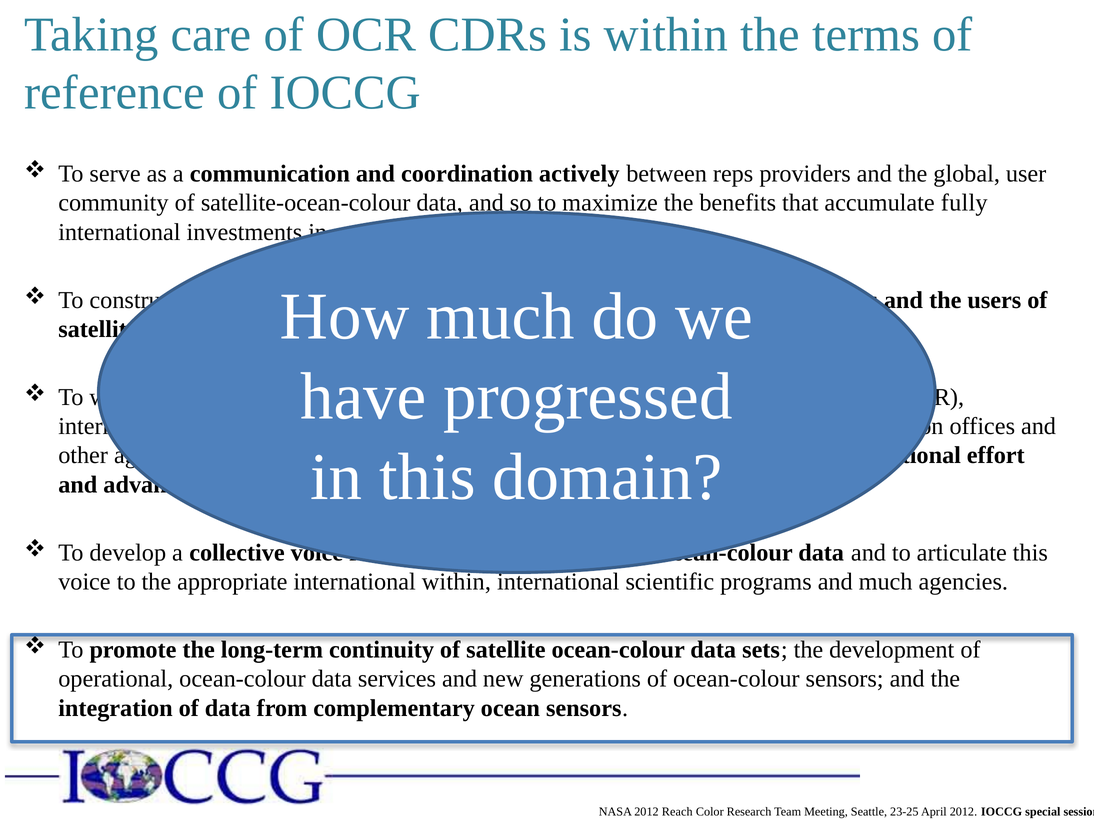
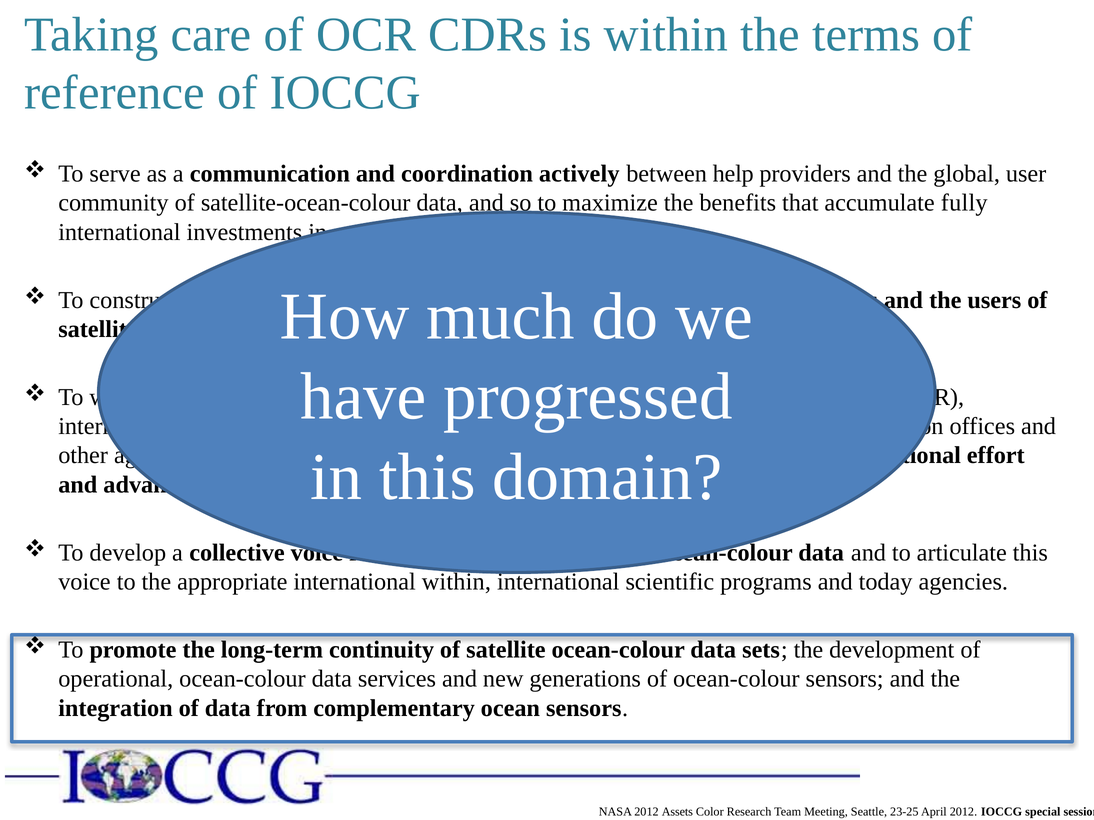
reps: reps -> help (733, 174)
and much: much -> today (886, 582)
Reach: Reach -> Assets (677, 812)
